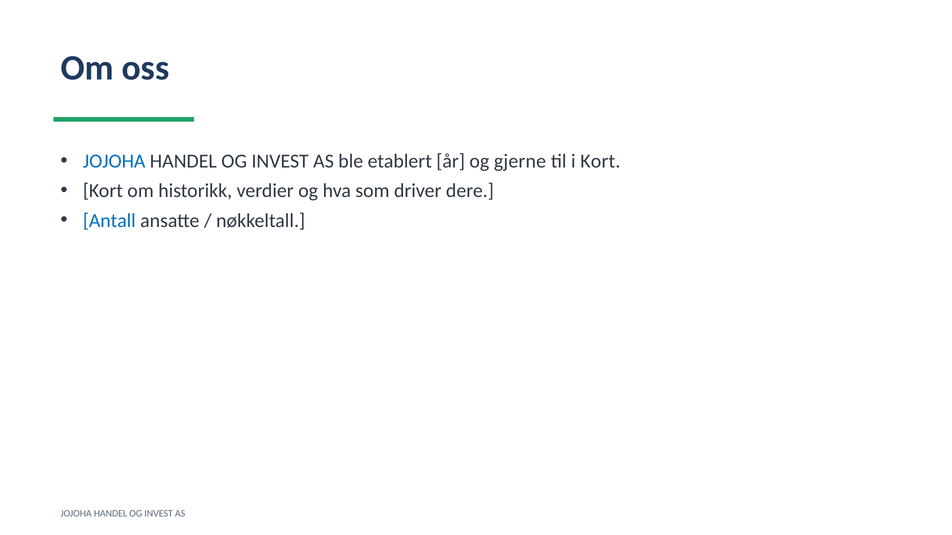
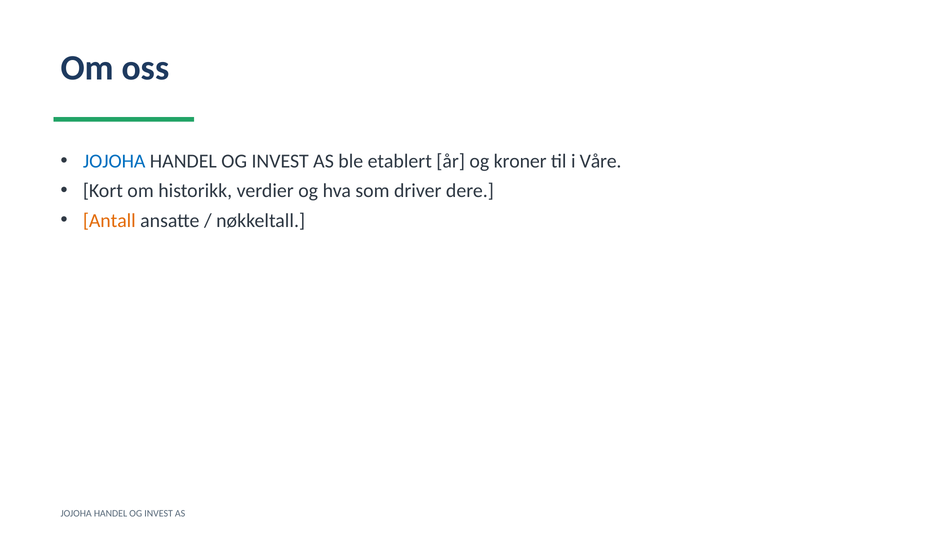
gjerne: gjerne -> kroner (520, 161)
i Kort: Kort -> Våre (601, 161)
Antall colour: blue -> orange (109, 221)
